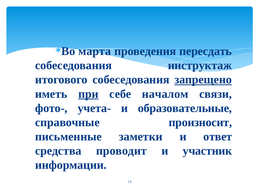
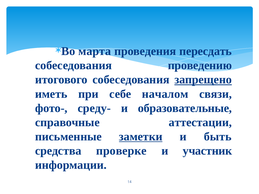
инструктаж: инструктаж -> проведению (200, 66)
при underline: present -> none (88, 94)
учета-: учета- -> среду- (94, 108)
произносит: произносит -> аттестации (200, 123)
заметки underline: none -> present (141, 137)
ответ: ответ -> быть (218, 137)
проводит: проводит -> проверке (121, 151)
